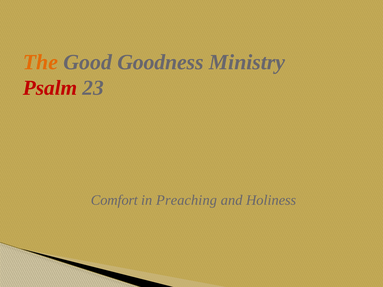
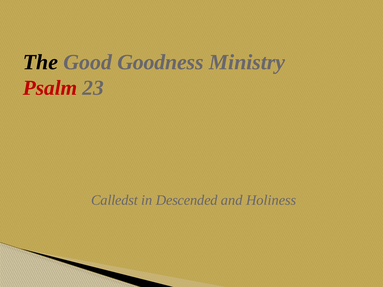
The colour: orange -> black (40, 62)
Comfort: Comfort -> Calledst (114, 200)
Preaching: Preaching -> Descended (187, 200)
